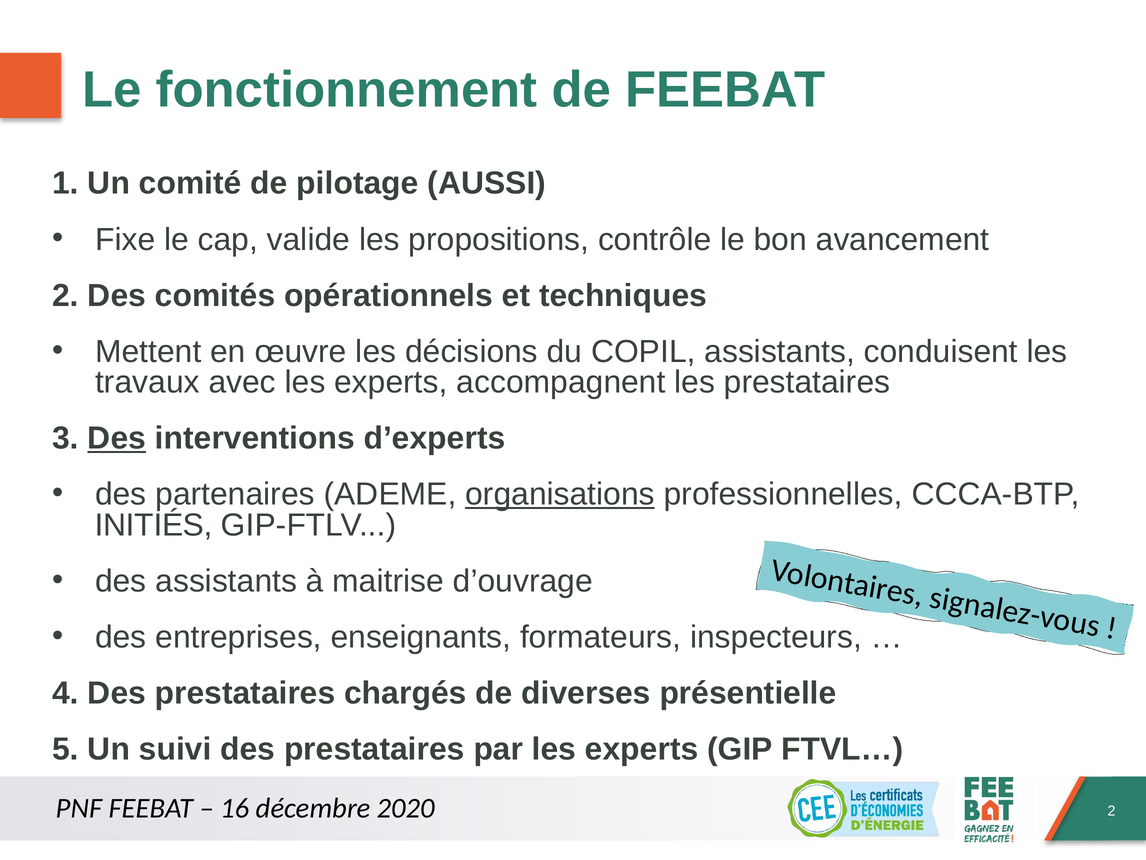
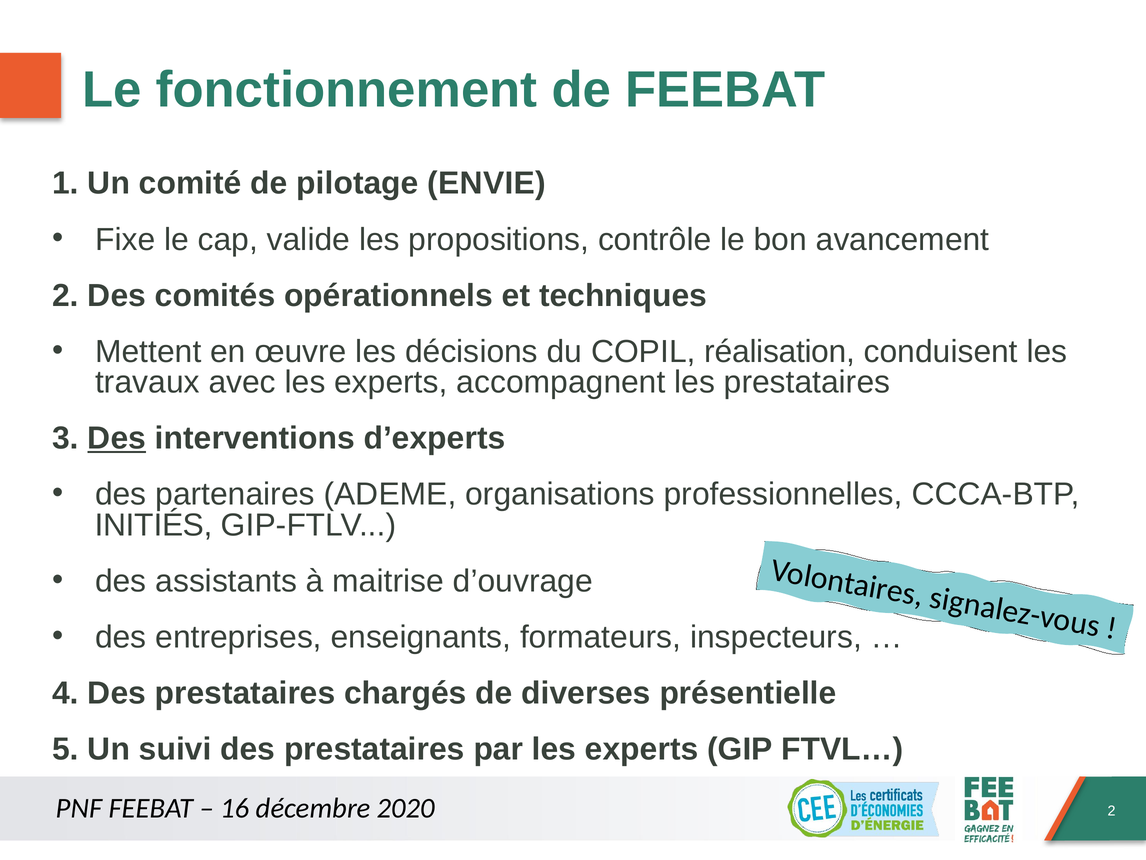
AUSSI: AUSSI -> ENVIE (487, 183)
COPIL assistants: assistants -> réalisation (780, 351)
organisations underline: present -> none (560, 494)
